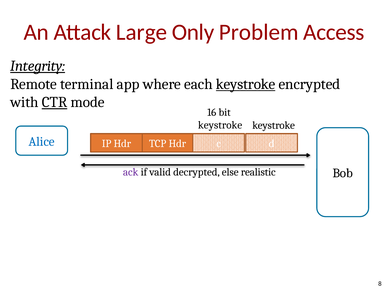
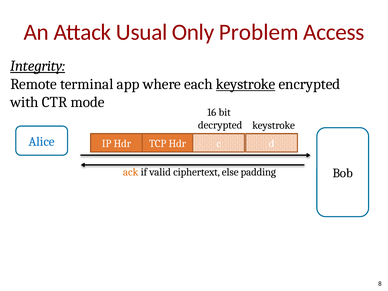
Large: Large -> Usual (142, 32)
CTR underline: present -> none (55, 102)
keystroke: keystroke -> decrypted (220, 125)
ack colour: purple -> orange (131, 172)
decrypted: decrypted -> ciphertext (197, 172)
realistic: realistic -> padding (258, 172)
